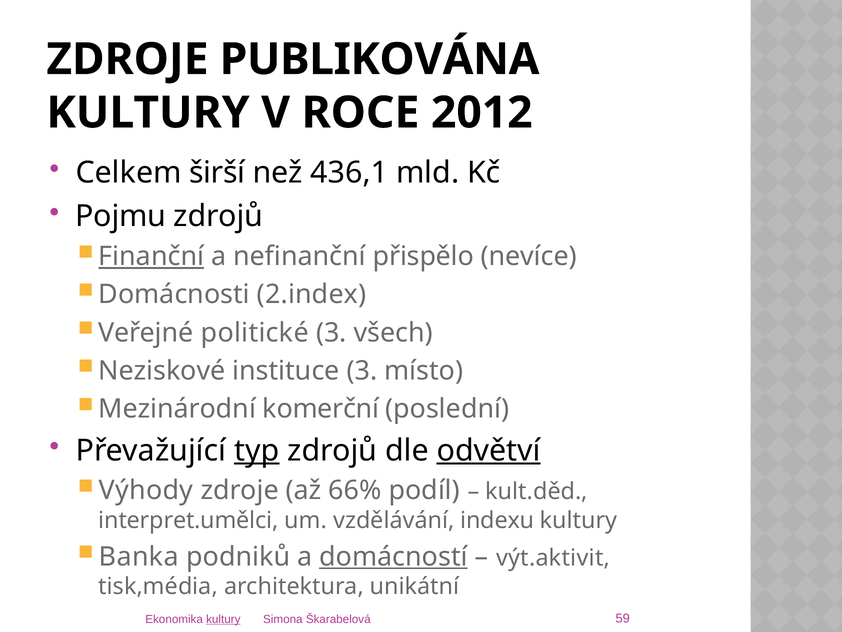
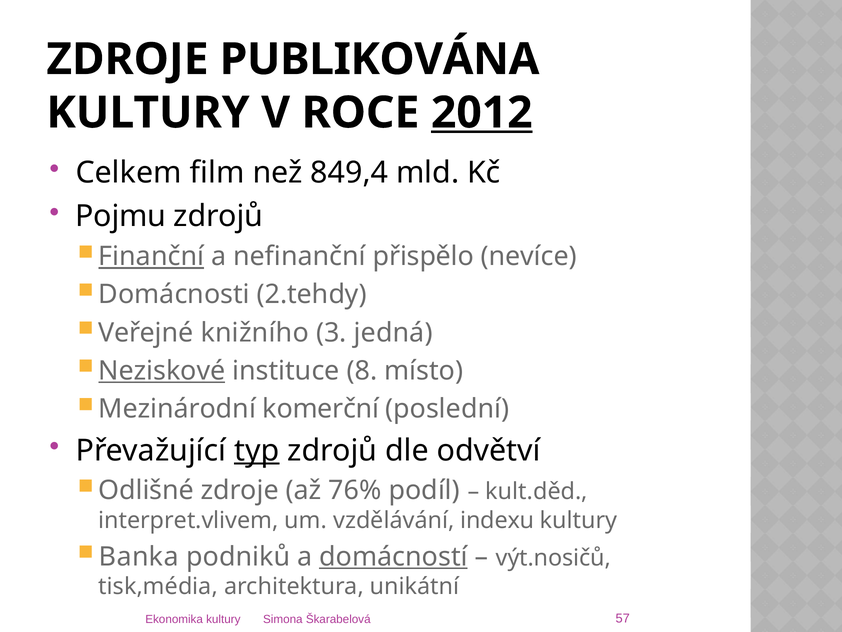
2012 underline: none -> present (482, 113)
širší: širší -> film (217, 173)
436,1: 436,1 -> 849,4 (349, 173)
2.index: 2.index -> 2.tehdy (312, 294)
politické: politické -> knižního (255, 332)
všech: všech -> jedná (393, 332)
Neziskové underline: none -> present (162, 370)
instituce 3: 3 -> 8 (362, 370)
odvětví underline: present -> none (489, 450)
Výhody: Výhody -> Odlišné (146, 490)
66%: 66% -> 76% (355, 490)
interpret.umělci: interpret.umělci -> interpret.vlivem (188, 520)
výt.aktivit: výt.aktivit -> výt.nosičů (553, 557)
kultury underline: present -> none (223, 619)
59: 59 -> 57 (623, 618)
